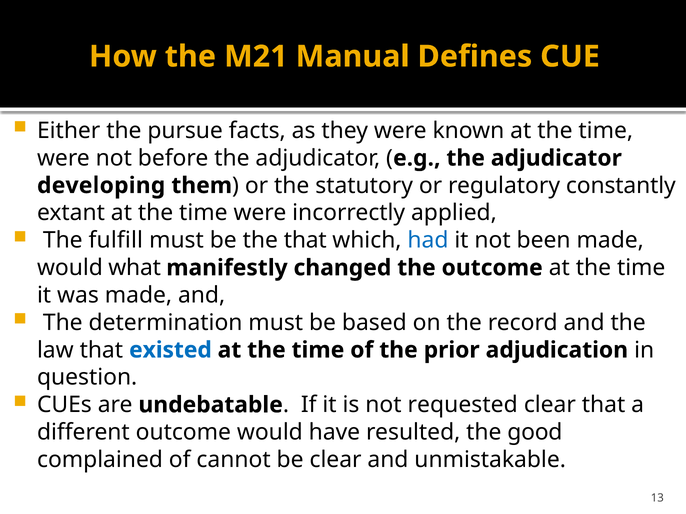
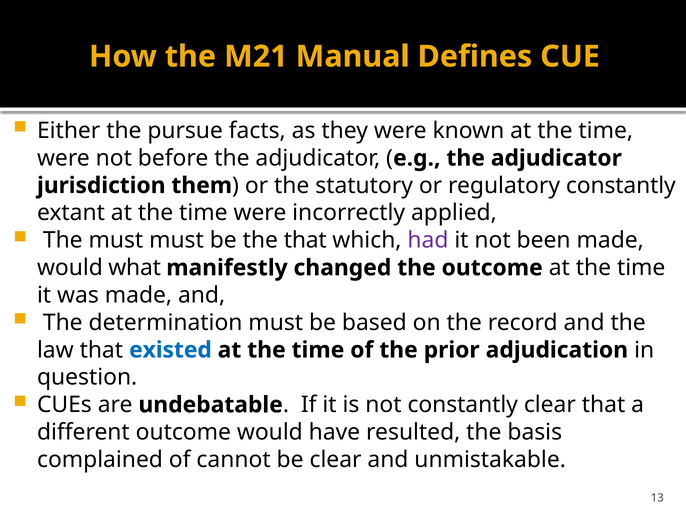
developing: developing -> jurisdiction (101, 186)
The fulfill: fulfill -> must (116, 241)
had colour: blue -> purple (428, 241)
not requested: requested -> constantly (463, 405)
good: good -> basis (535, 433)
